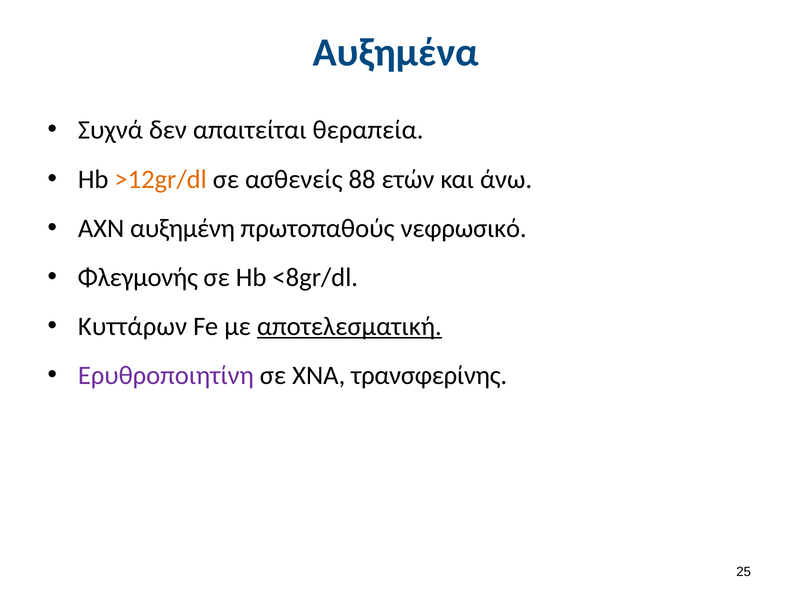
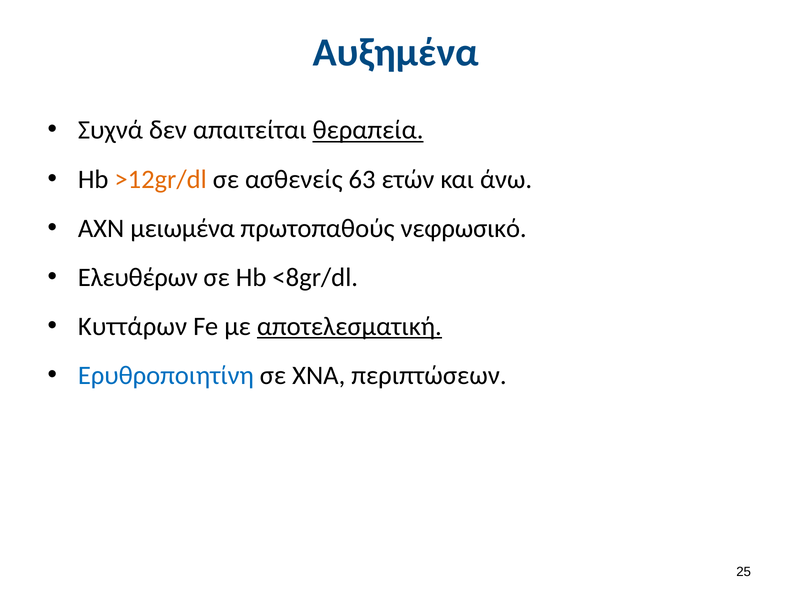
θεραπεία underline: none -> present (368, 130)
88: 88 -> 63 (362, 179)
αυξημένη: αυξημένη -> μειωμένα (183, 228)
Φλεγμονής: Φλεγμονής -> Ελευθέρων (138, 277)
Ερυθροποιητίνη colour: purple -> blue (166, 376)
τρανσφερίνης: τρανσφερίνης -> περιπτώσεων (429, 376)
